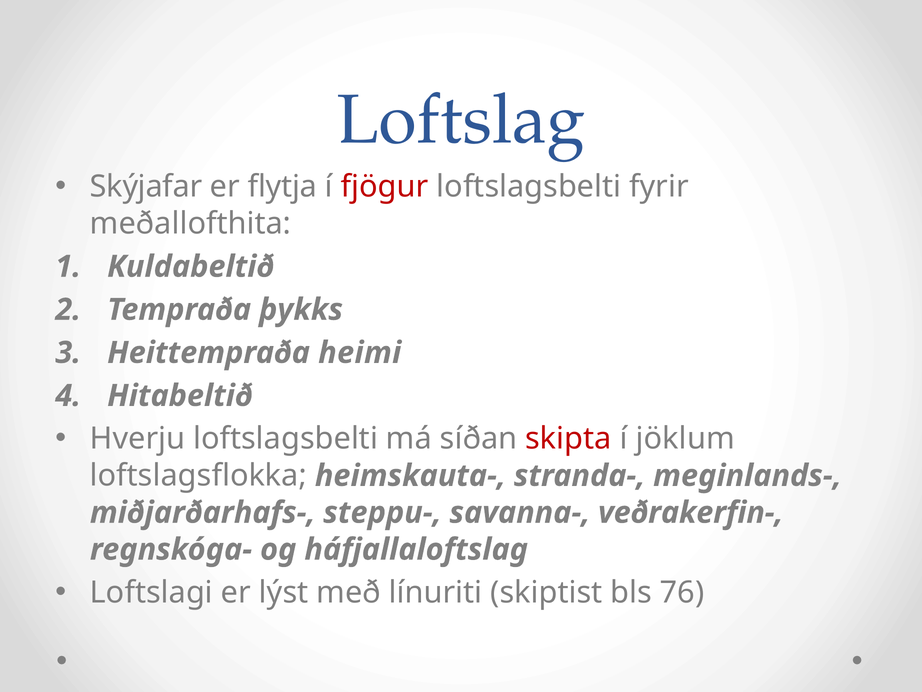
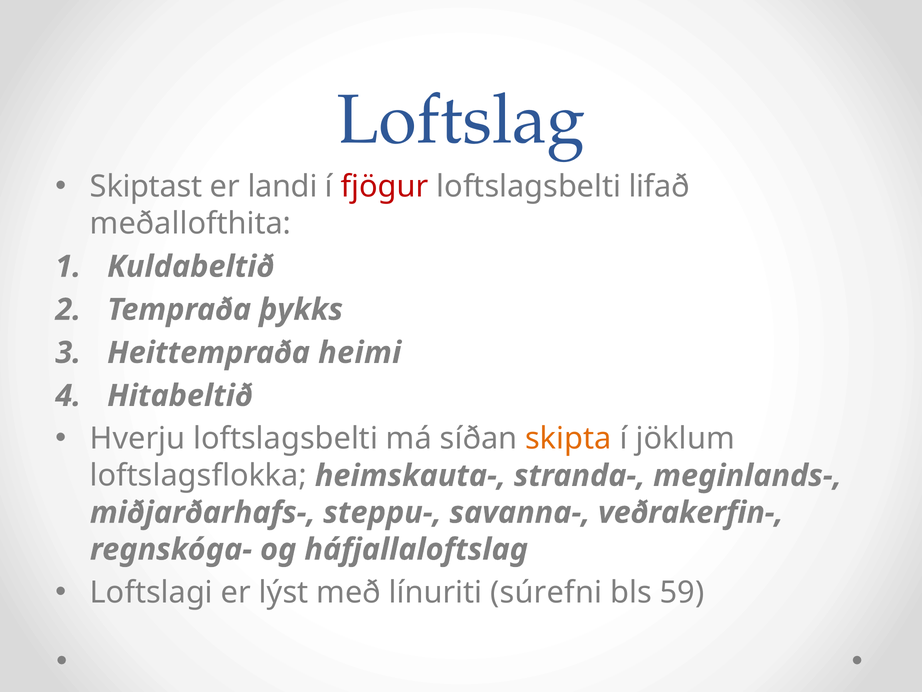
Skýjafar: Skýjafar -> Skiptast (146, 187)
flytja: flytja -> landi (283, 187)
fyrir: fyrir -> lifað (659, 187)
skipta colour: red -> orange (568, 439)
skiptist: skiptist -> súrefni (546, 592)
76: 76 -> 59 (682, 592)
